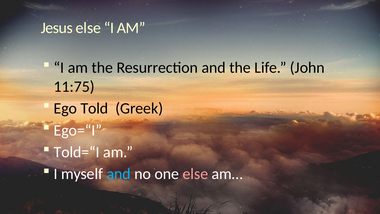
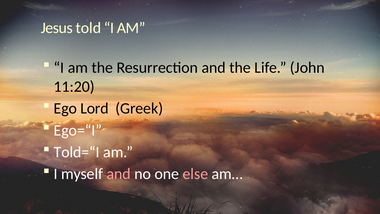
Jesus else: else -> told (88, 28)
11:75: 11:75 -> 11:20 (74, 87)
Told: Told -> Lord (94, 108)
and colour: light blue -> pink (119, 174)
